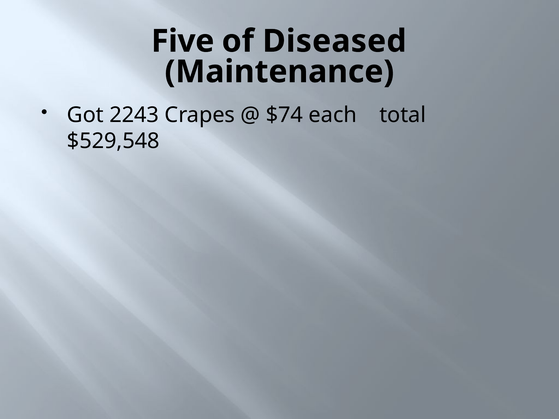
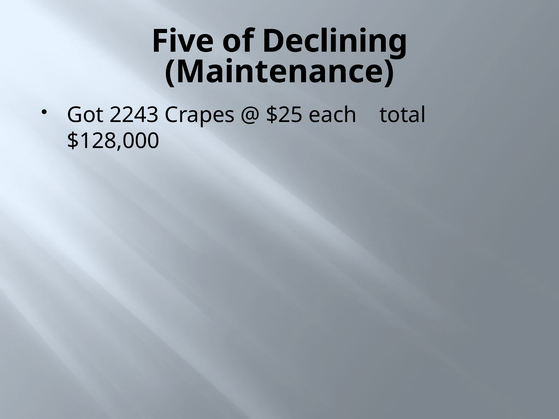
Diseased: Diseased -> Declining (335, 41)
$74: $74 -> $25 (284, 115)
$529,548: $529,548 -> $128,000 (113, 141)
